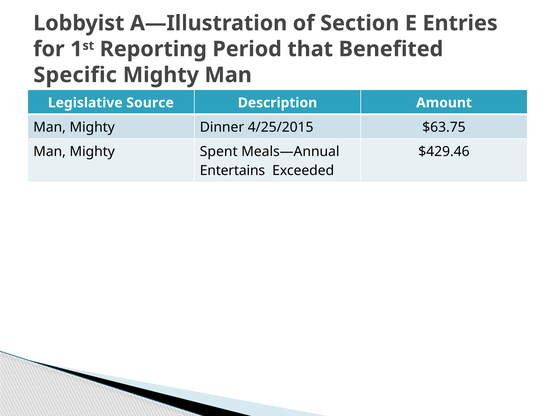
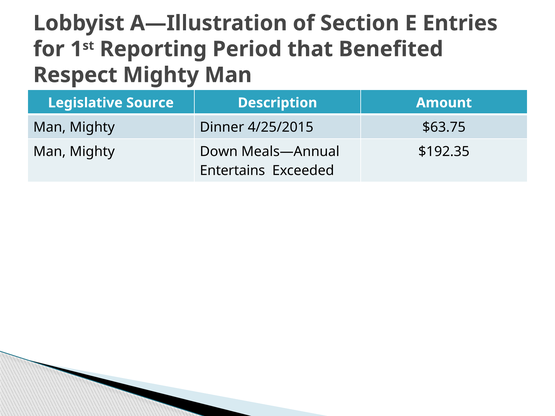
Specific: Specific -> Respect (75, 75)
Spent: Spent -> Down (219, 152)
$429.46: $429.46 -> $192.35 (444, 152)
